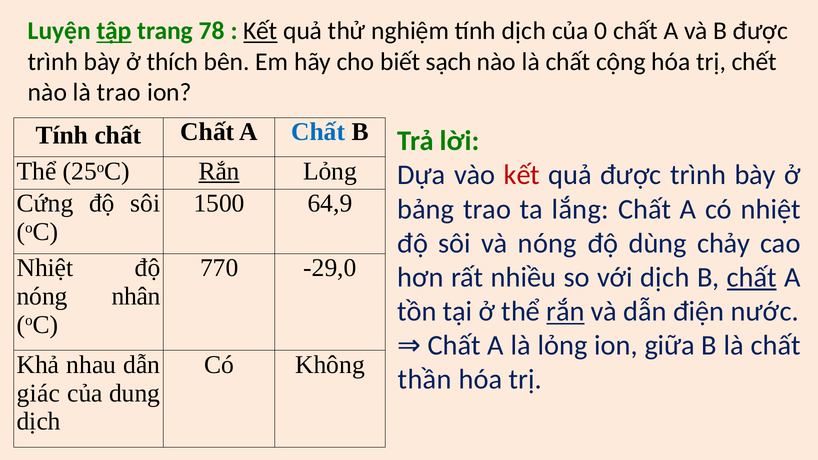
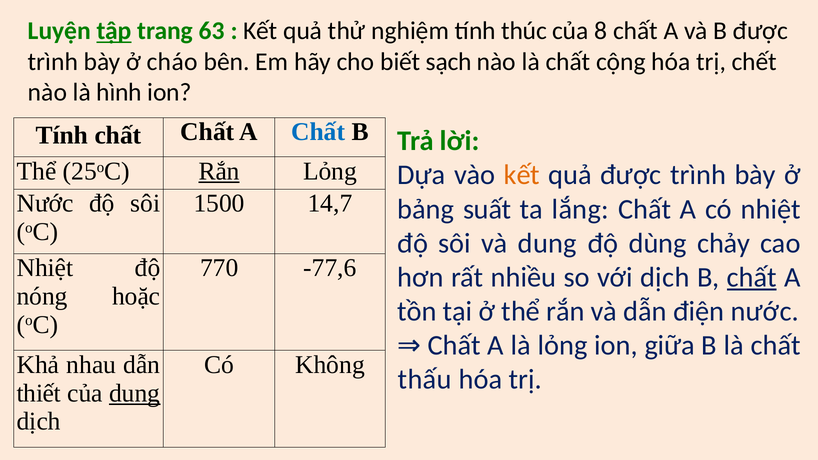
78: 78 -> 63 (212, 31)
Kết underline: present -> none (260, 31)
tính dịch: dịch -> thúc (524, 31)
0: 0 -> 8 (601, 31)
thích: thích -> cháo (172, 62)
là trao: trao -> hình (119, 92)
kết colour: red -> orange (522, 175)
Cứng: Cứng -> Nước (45, 204)
64,9: 64,9 -> 14,7 (330, 204)
bảng trao: trao -> suất (487, 209)
và nóng: nóng -> dung (547, 243)
-29,0: -29,0 -> -77,6 (330, 268)
nhân: nhân -> hoặc (136, 296)
rắn underline: present -> none (565, 311)
thần: thần -> thấu (425, 380)
giác: giác -> thiết (39, 393)
dung underline: none -> present (135, 393)
